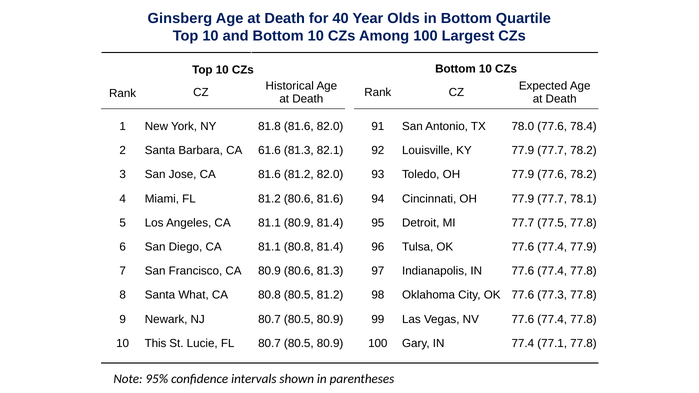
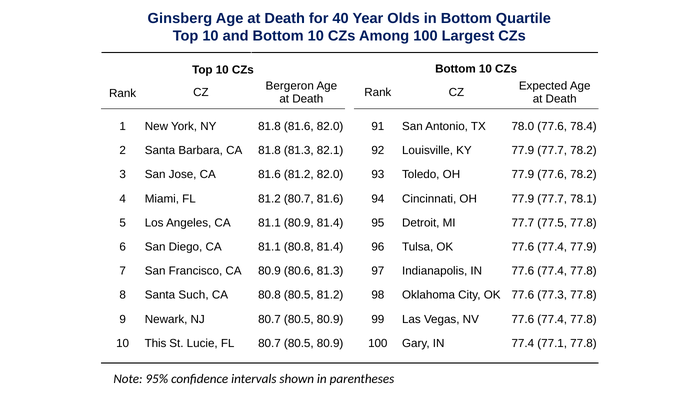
Historical: Historical -> Bergeron (290, 86)
CA 61.6: 61.6 -> 81.8 (270, 151)
81.2 80.6: 80.6 -> 80.7 (299, 199)
What: What -> Such (194, 295)
